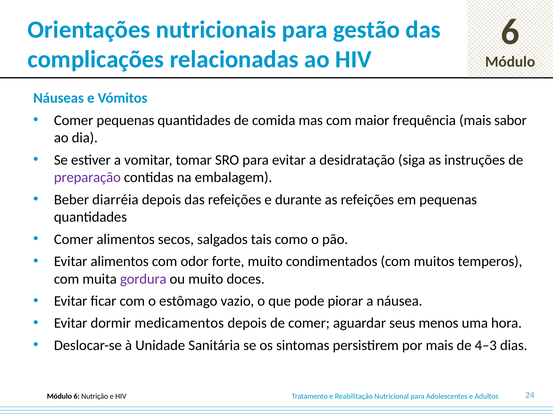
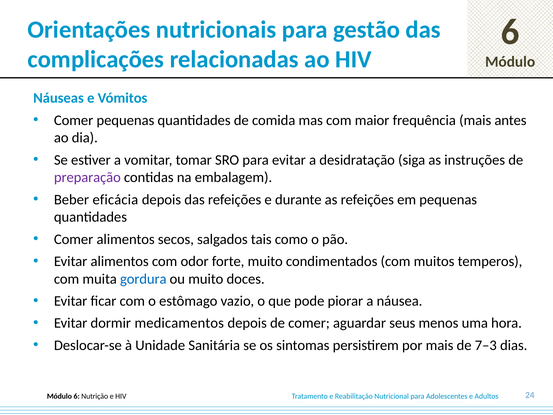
sabor: sabor -> antes (510, 120)
diarréia: diarréia -> eficácia (115, 199)
gordura colour: purple -> blue (143, 279)
4–3: 4–3 -> 7–3 (486, 345)
